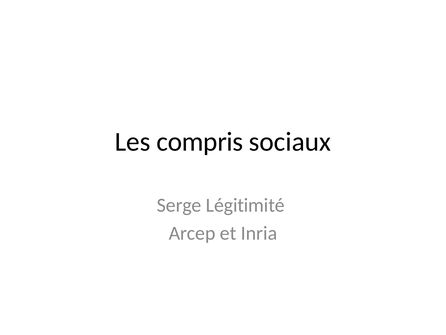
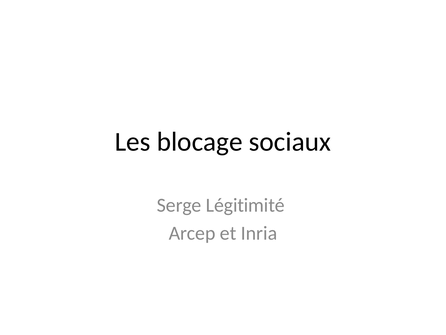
compris: compris -> blocage (200, 142)
